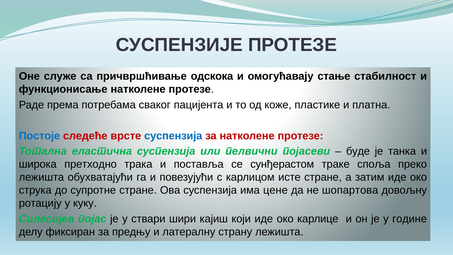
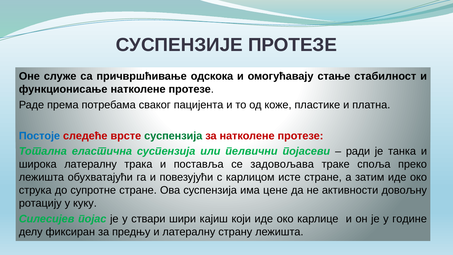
суспензија colour: blue -> green (173, 136)
буде: буде -> ради (358, 151)
широка претходно: претходно -> латералну (91, 164)
сунђерастом: сунђерастом -> задовољава (282, 164)
шопартова: шопартова -> активности (350, 190)
